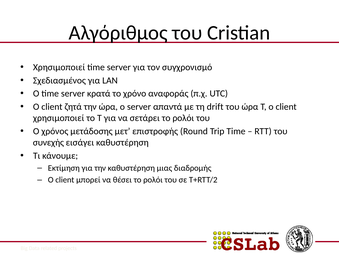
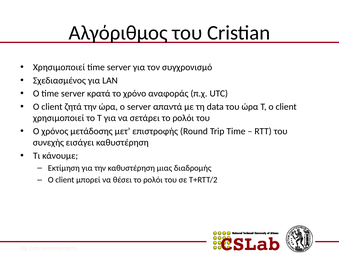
τη drift: drift -> data (215, 107)
